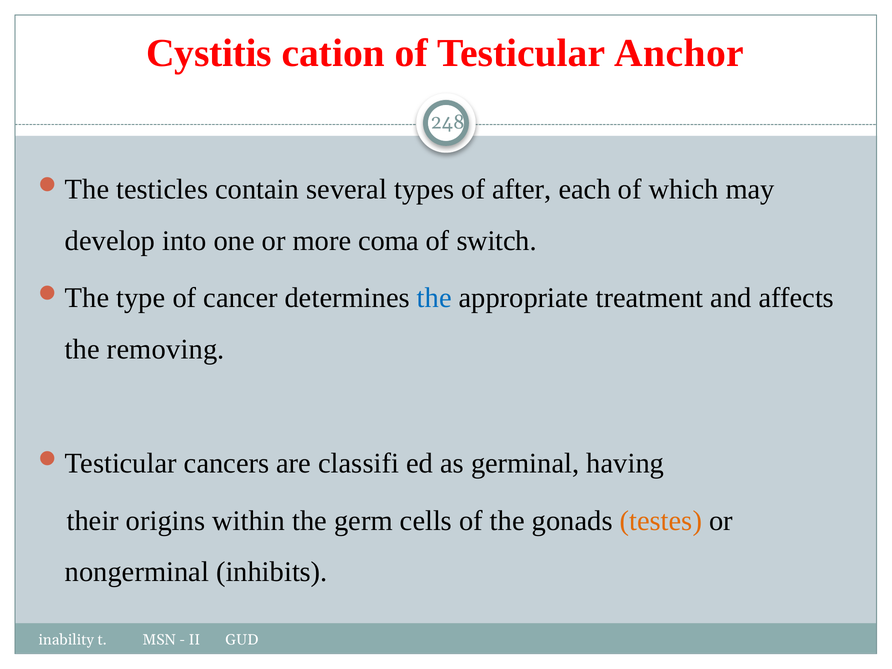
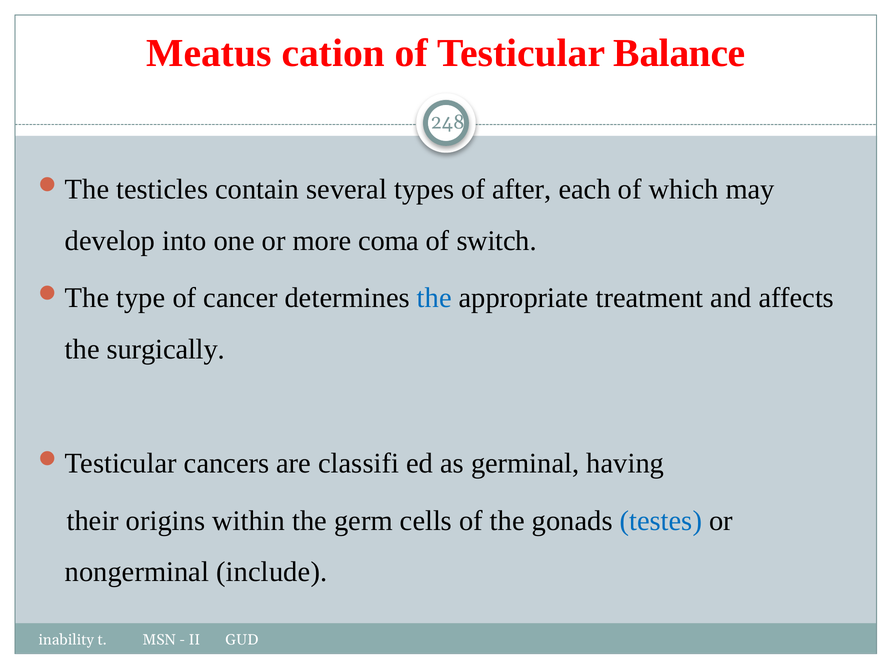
Cystitis: Cystitis -> Meatus (209, 53)
Anchor: Anchor -> Balance (679, 53)
removing: removing -> surgically (166, 349)
testes colour: orange -> blue (661, 521)
inhibits: inhibits -> include (272, 572)
